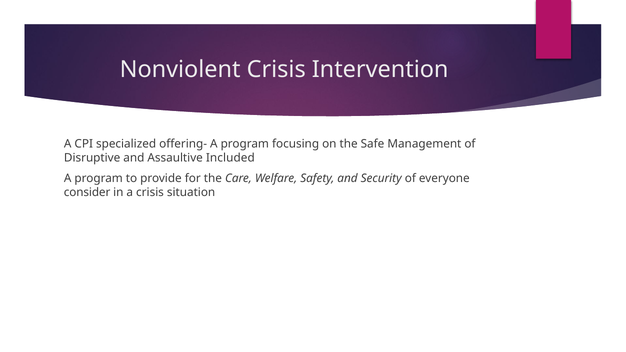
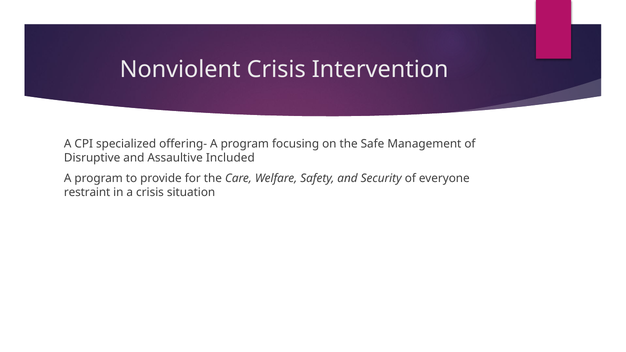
consider: consider -> restraint (87, 193)
